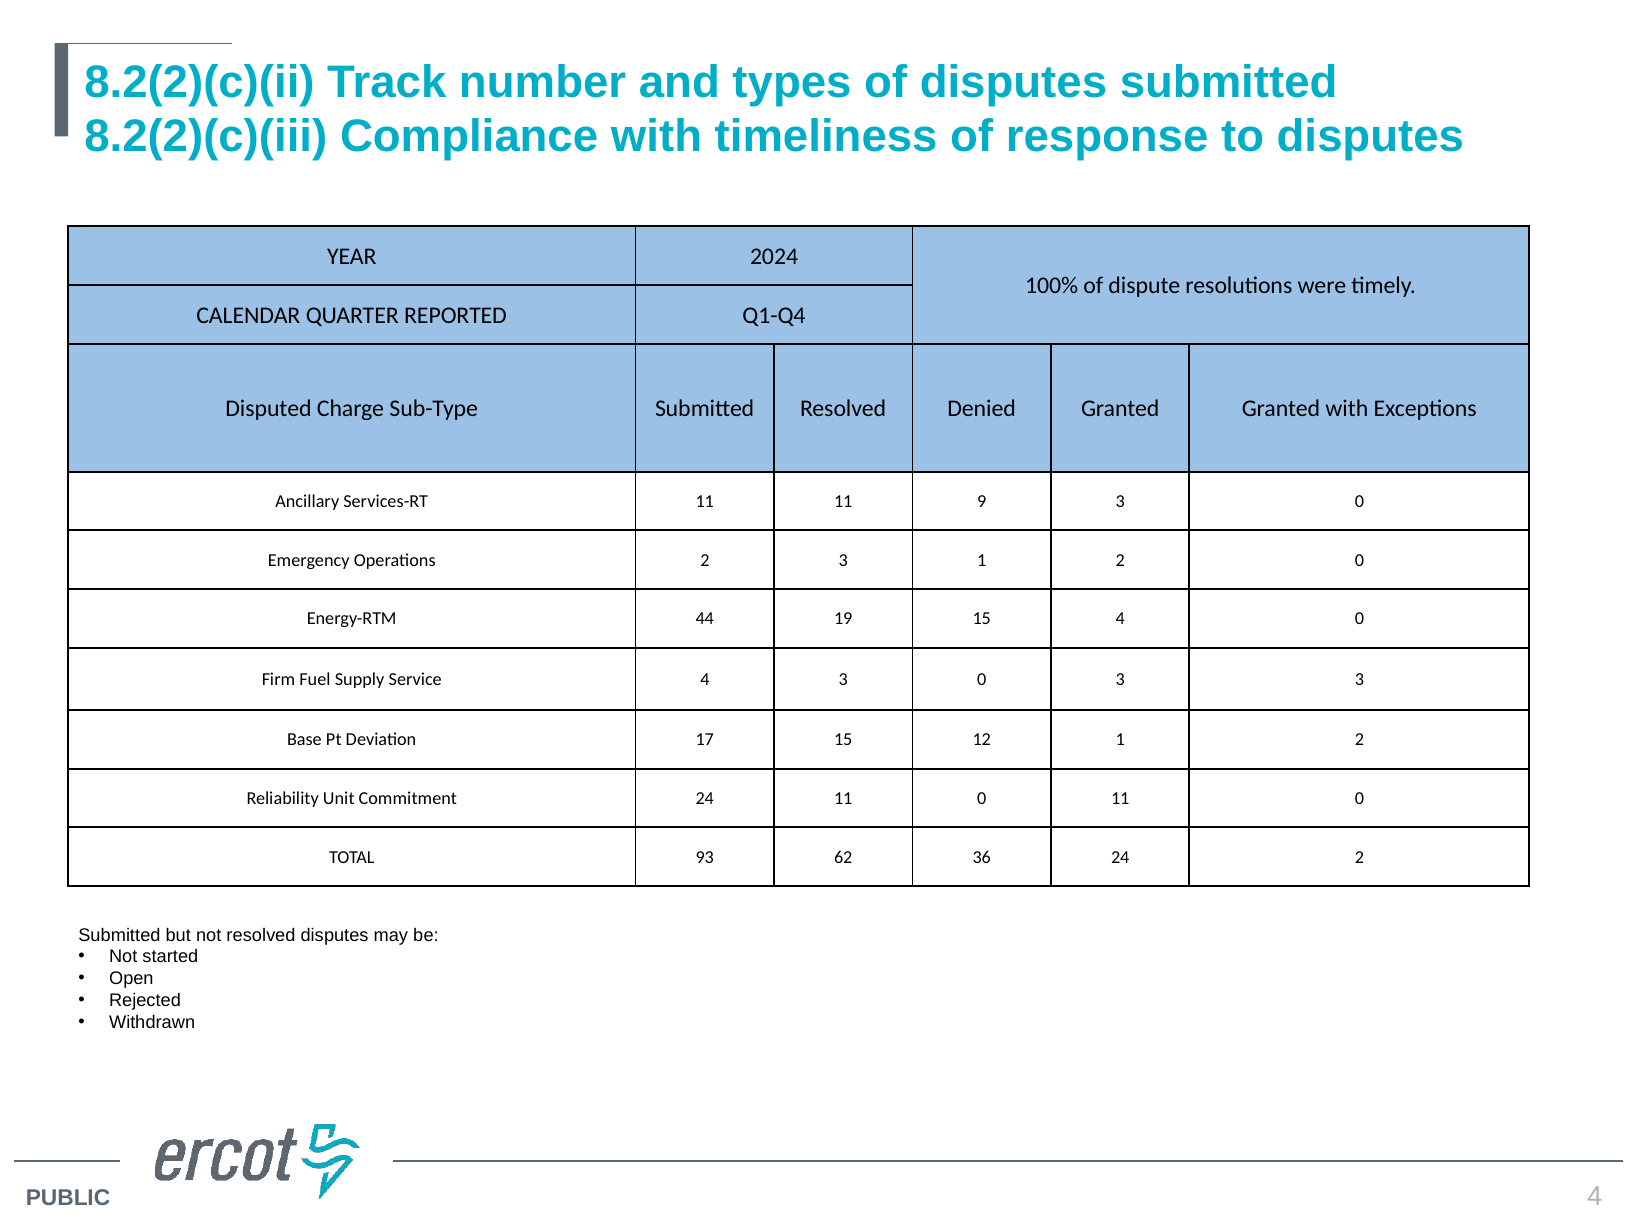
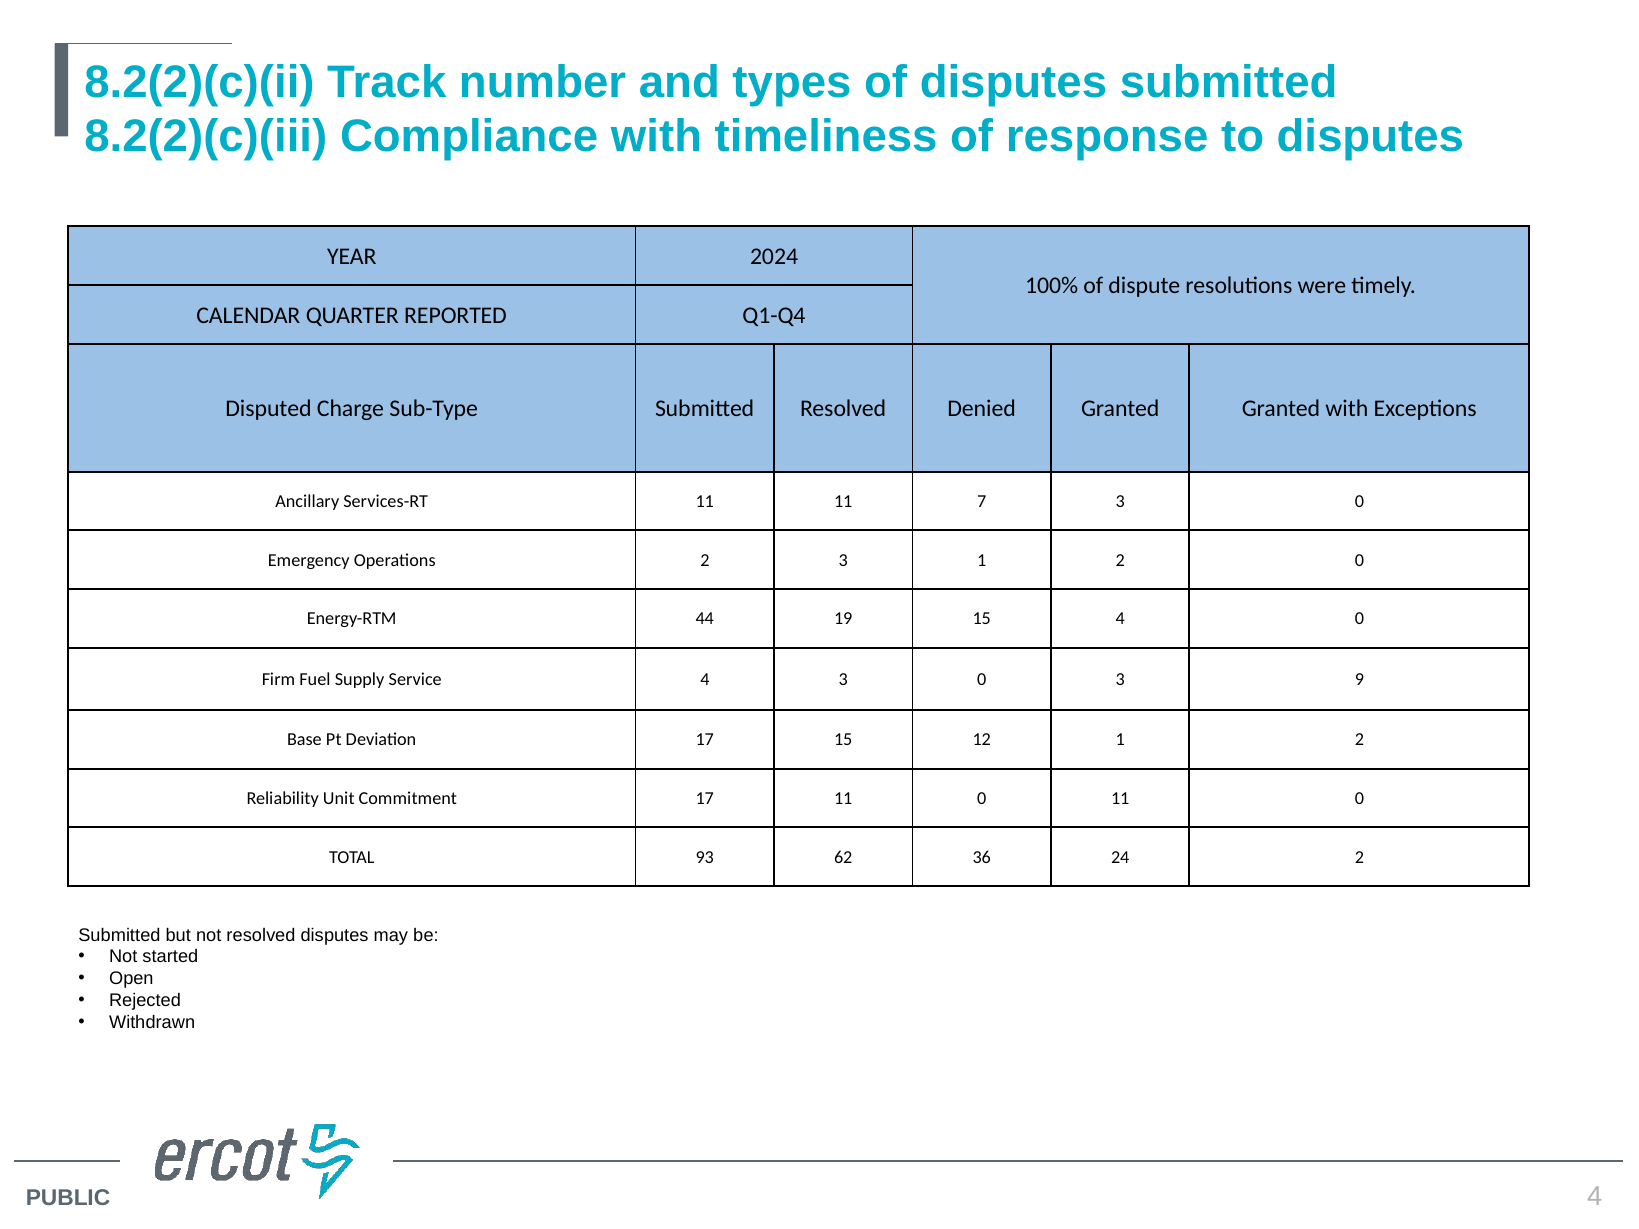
9: 9 -> 7 (982, 502)
3 3: 3 -> 9 (1360, 680)
Commitment 24: 24 -> 17 (705, 799)
